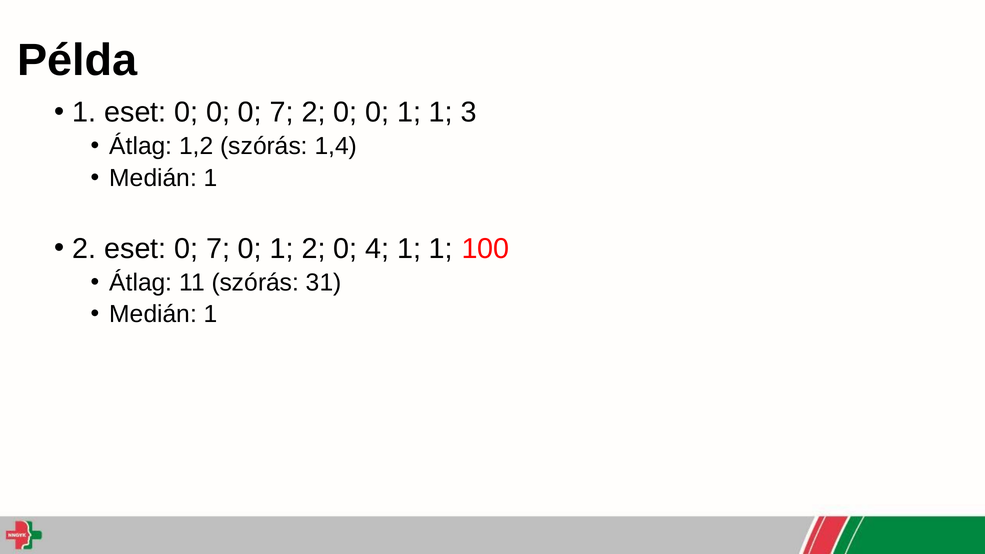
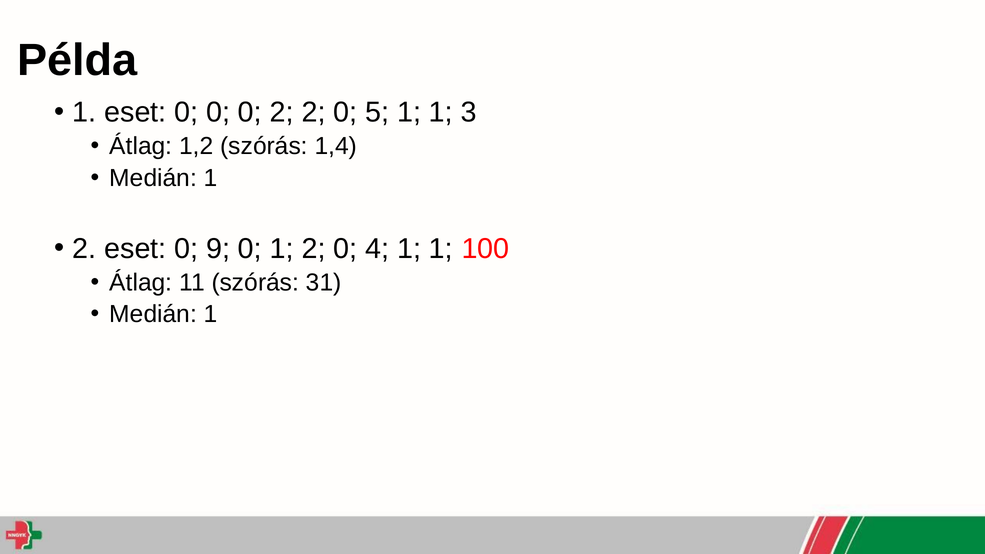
0 0 7: 7 -> 2 (282, 112)
2 0 0: 0 -> 5 (377, 112)
eset 0 7: 7 -> 9 (218, 249)
